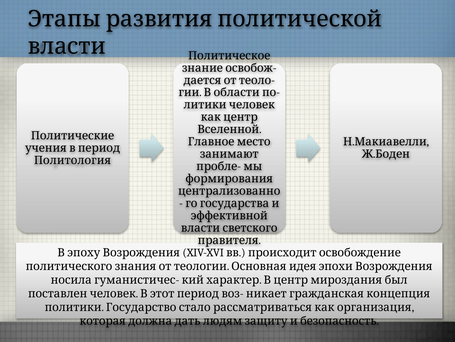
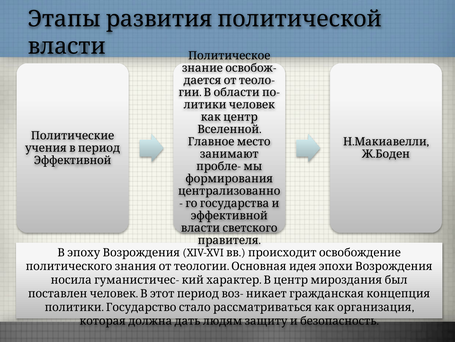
Политология: Политология -> Эффективной (73, 160)
